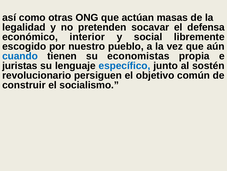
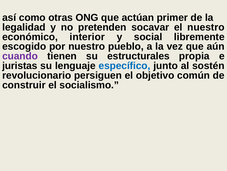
masas: masas -> primer (172, 18)
el defensa: defensa -> nuestro (206, 27)
cuando colour: blue -> purple (20, 56)
economistas: economistas -> estructurales (138, 56)
